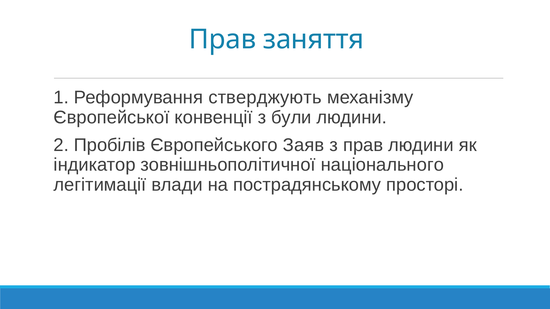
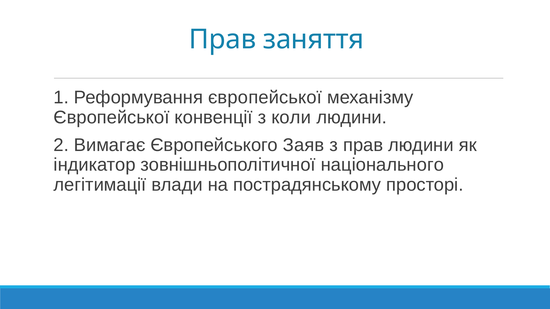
Реформування стверджують: стверджують -> європейської (265, 98)
були: були -> коли (291, 117)
Пробілів: Пробілів -> Вимагає (110, 145)
